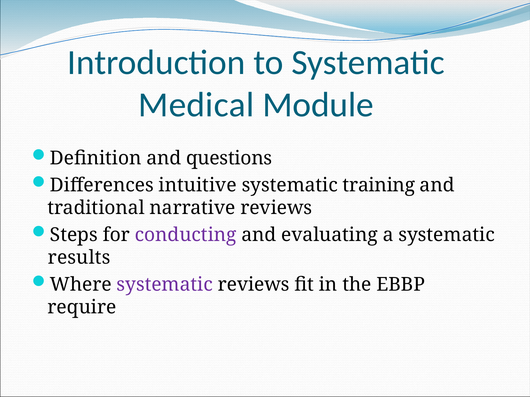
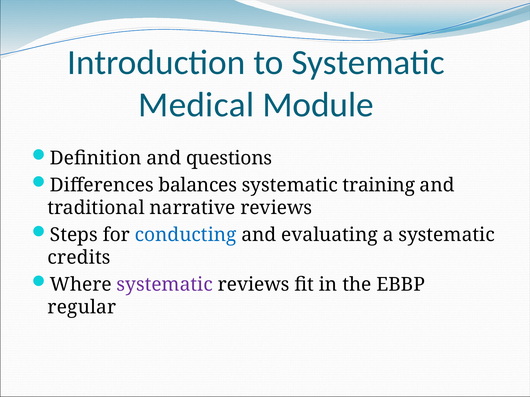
intuitive: intuitive -> balances (198, 185)
conducting colour: purple -> blue (186, 235)
results: results -> credits (79, 258)
require: require -> regular (82, 308)
